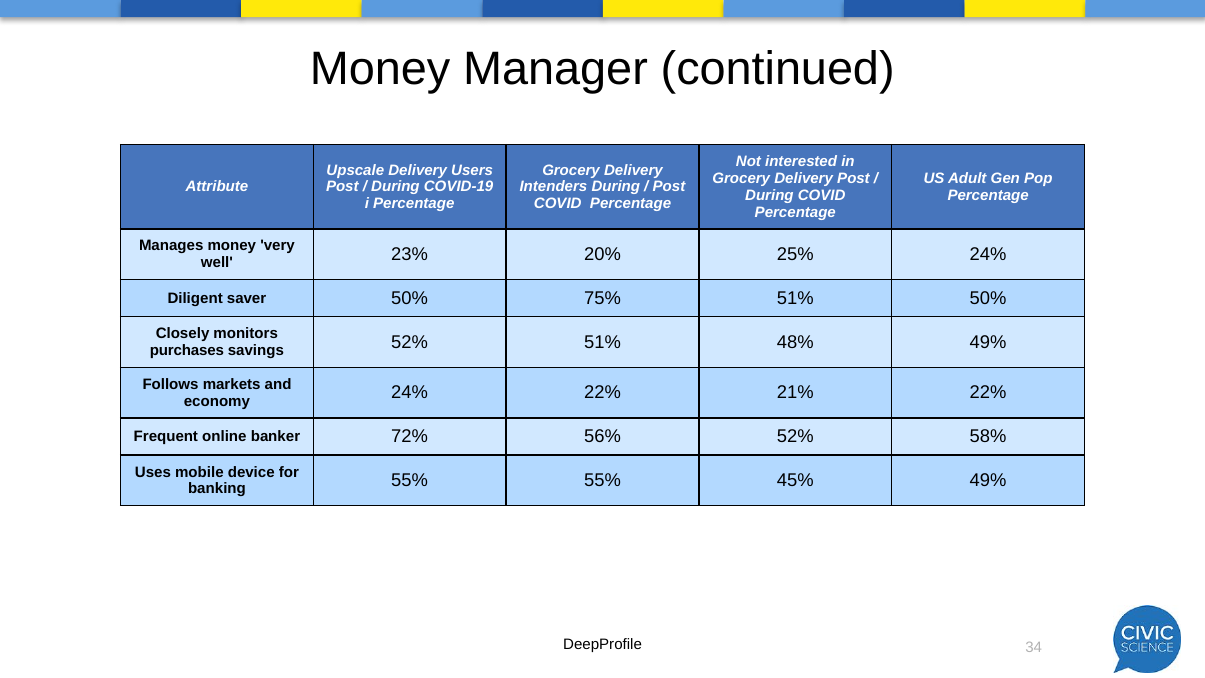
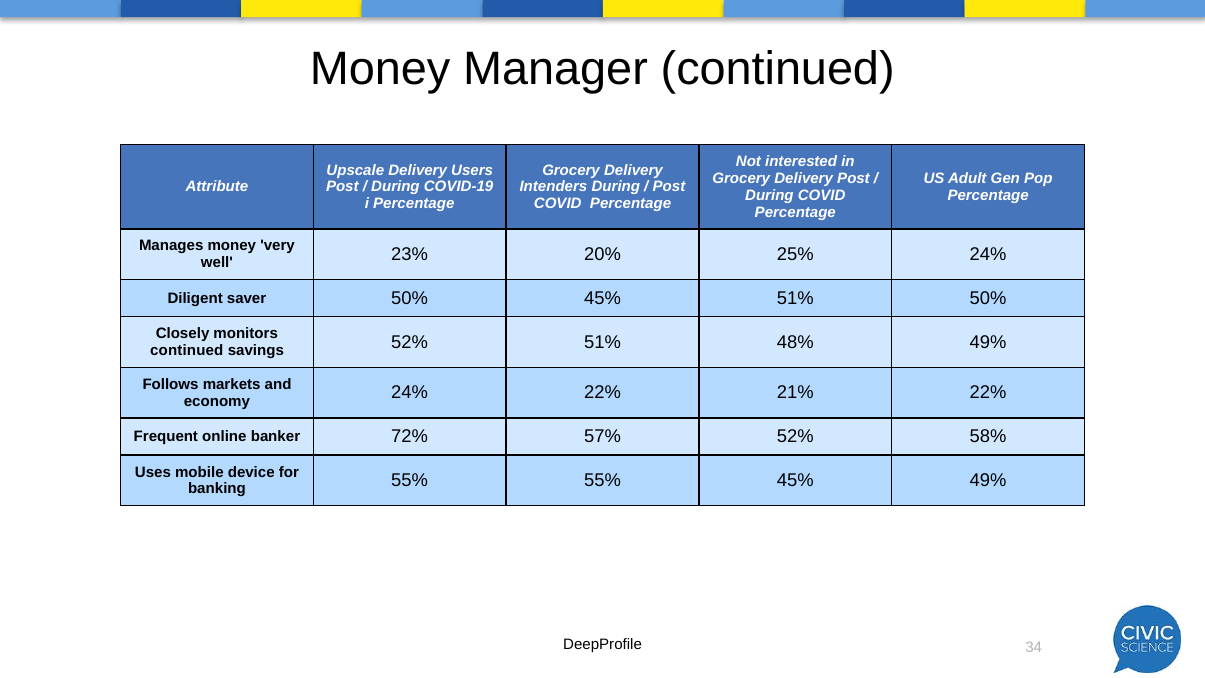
50% 75%: 75% -> 45% (602, 298)
purchases: purchases -> continued (187, 351)
56%: 56% -> 57% (602, 437)
